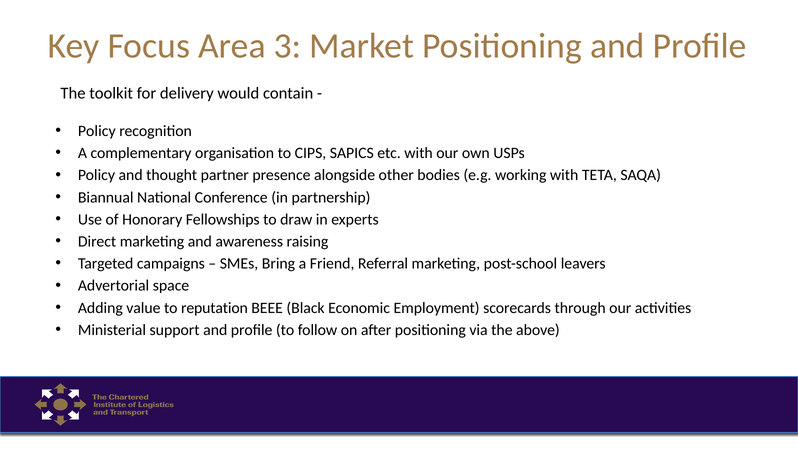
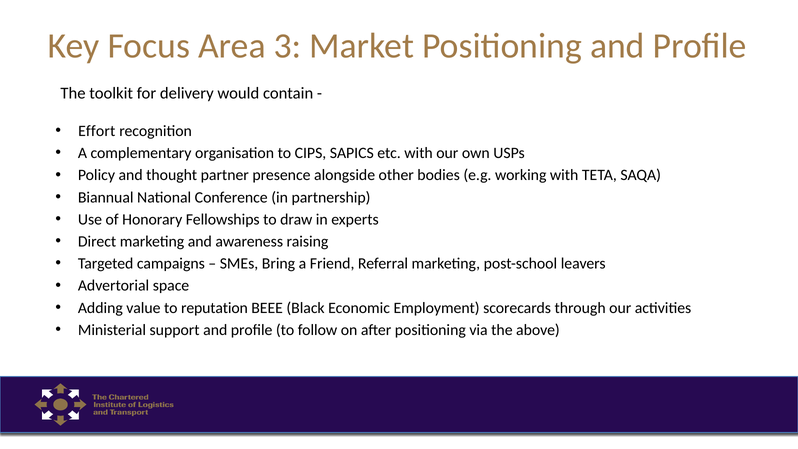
Policy: Policy -> Effort (97, 131)
